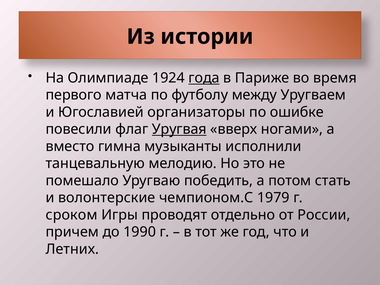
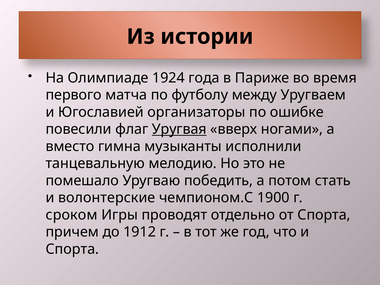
года underline: present -> none (204, 78)
1979: 1979 -> 1900 (273, 198)
от России: России -> Спорта (324, 215)
1990: 1990 -> 1912 (140, 232)
Летних: Летних -> Спорта (72, 249)
